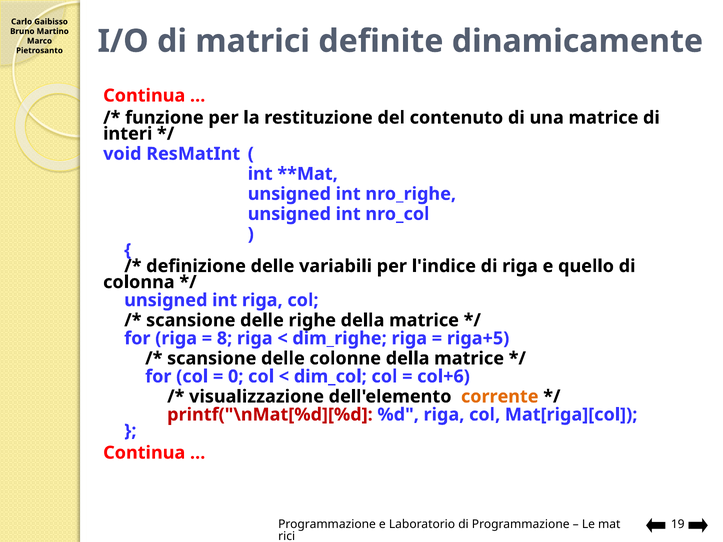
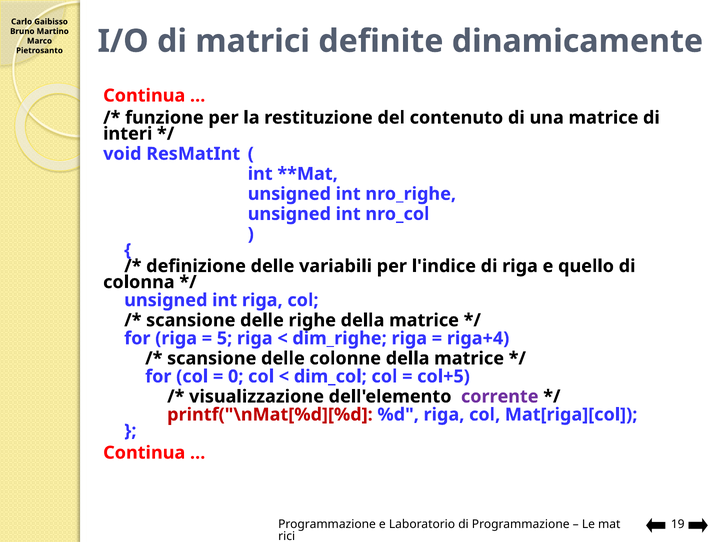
8: 8 -> 5 (225, 339)
riga+5: riga+5 -> riga+4 (478, 339)
col+6: col+6 -> col+5 (444, 377)
corrente colour: orange -> purple (500, 397)
